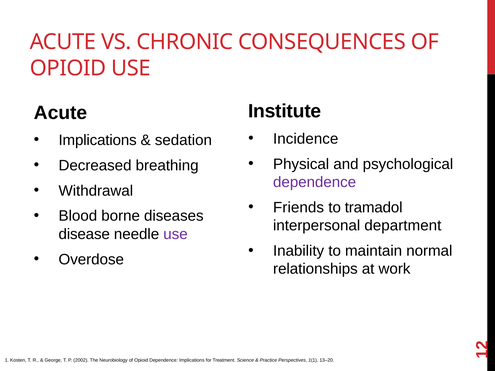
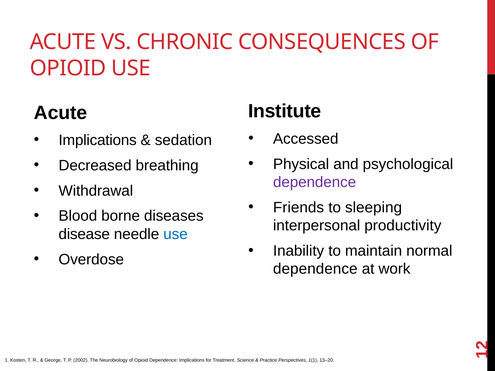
Incidence: Incidence -> Accessed (306, 139)
tramadol: tramadol -> sleeping (374, 208)
department: department -> productivity (403, 226)
use colour: purple -> blue (176, 234)
relationships: relationships -> dependence (315, 269)
